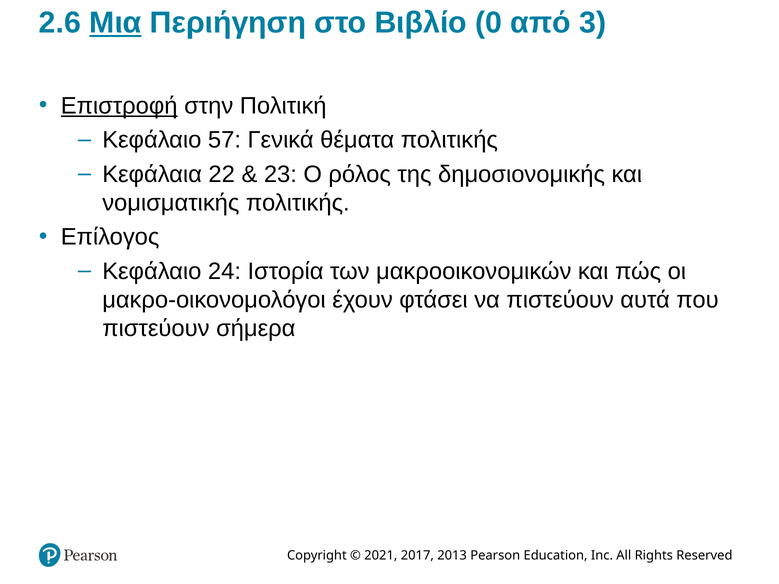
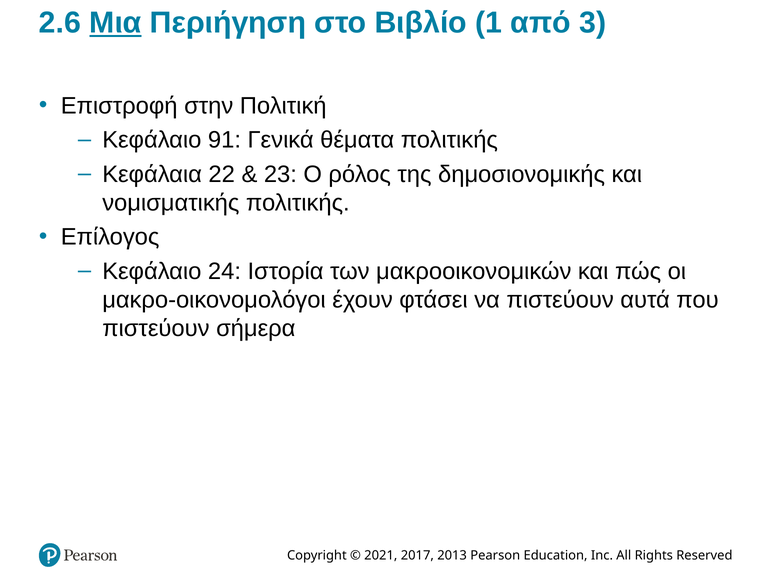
0: 0 -> 1 (489, 23)
Επιστροφή underline: present -> none (119, 106)
57: 57 -> 91 (224, 140)
